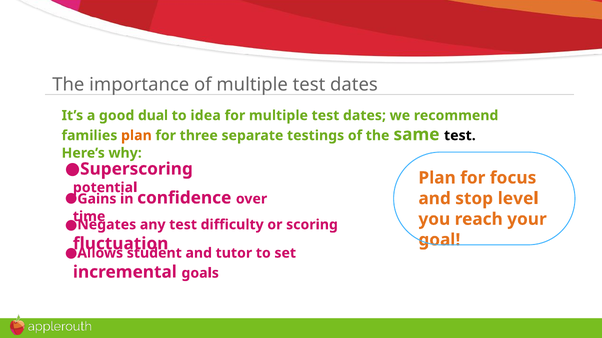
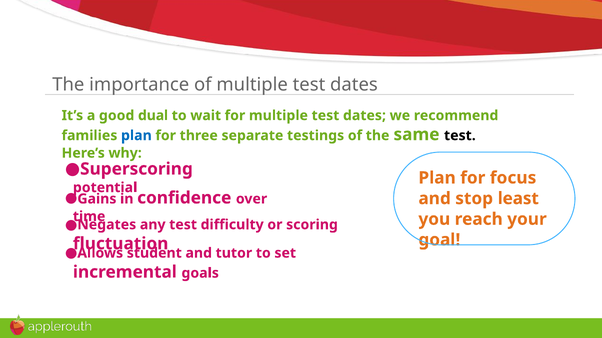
idea: idea -> wait (206, 116)
plan colour: orange -> blue (136, 136)
level: level -> least (518, 199)
